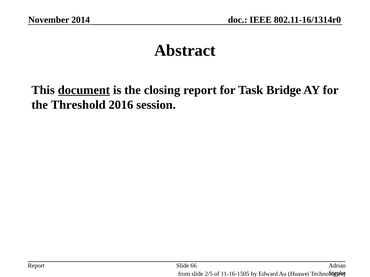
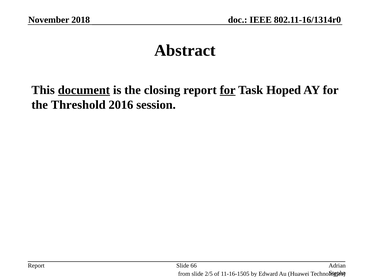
2014: 2014 -> 2018 (81, 20)
for underline: none -> present (228, 90)
Bridge: Bridge -> Hoped (284, 90)
